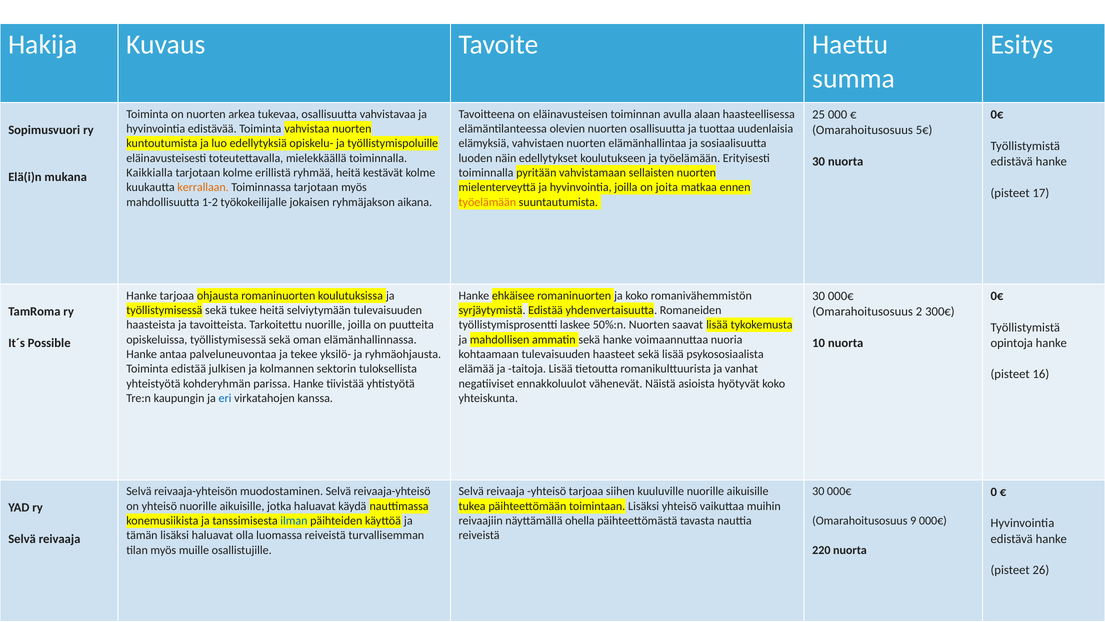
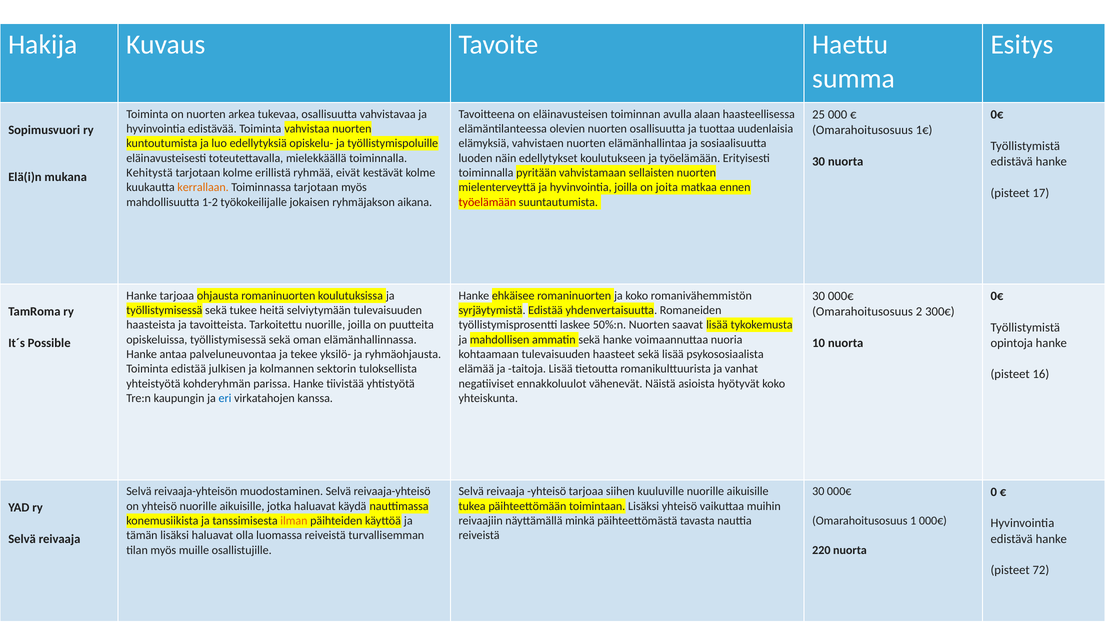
5€: 5€ -> 1€ (924, 130)
Kaikkialla: Kaikkialla -> Kehitystä (150, 173)
ryhmää heitä: heitä -> eivät (348, 173)
työelämään colour: orange -> red (487, 202)
ilman colour: blue -> orange (294, 520)
ohella: ohella -> minkä (580, 520)
9: 9 -> 1 (913, 520)
26: 26 -> 72 (1041, 570)
